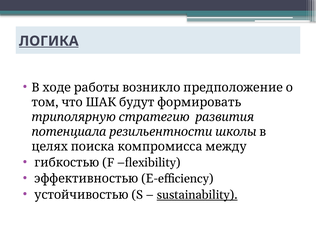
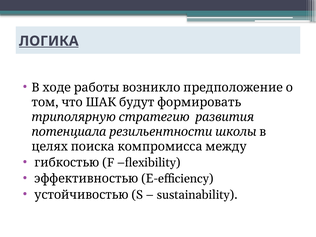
sustainability underline: present -> none (197, 195)
